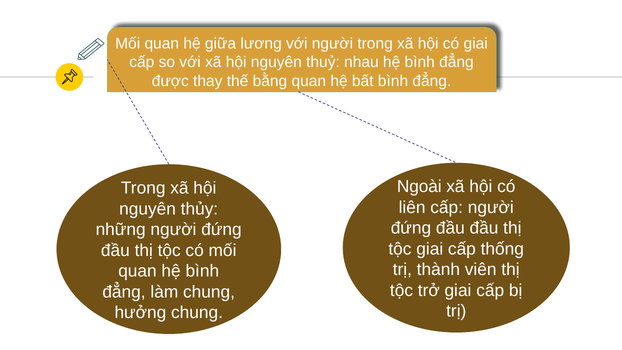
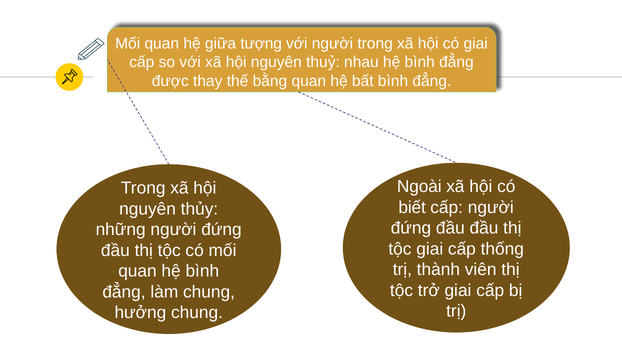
lương: lương -> tượng (261, 44)
liên: liên -> biết (412, 207)
